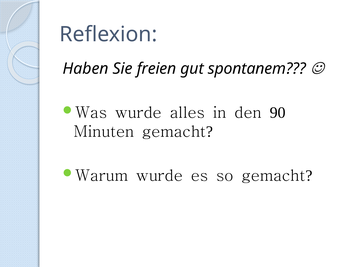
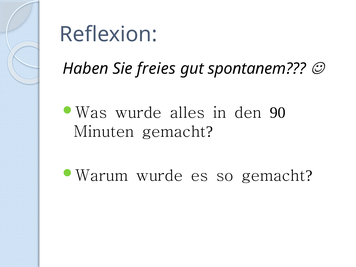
freien: freien -> freies (156, 69)
